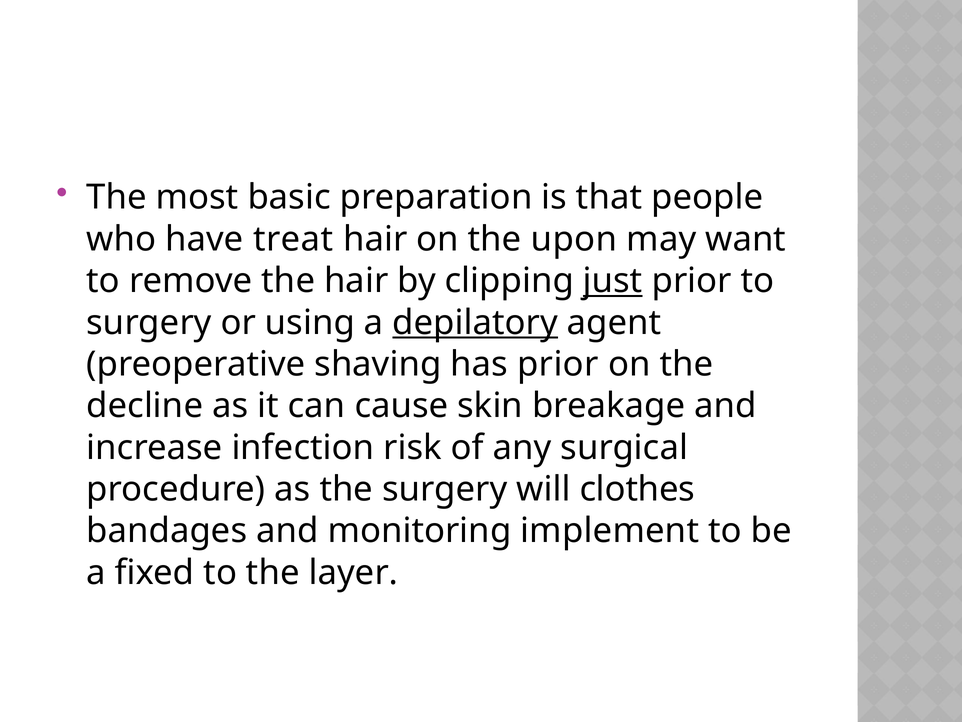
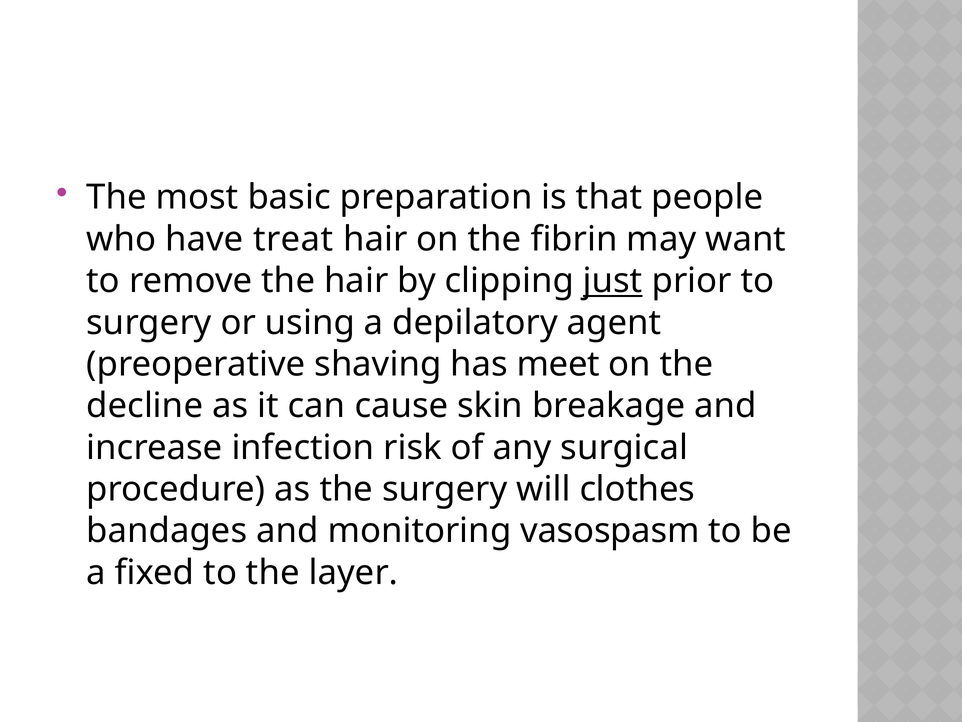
upon: upon -> fibrin (574, 239)
depilatory underline: present -> none (475, 322)
has prior: prior -> meet (558, 364)
implement: implement -> vasospasm (610, 531)
